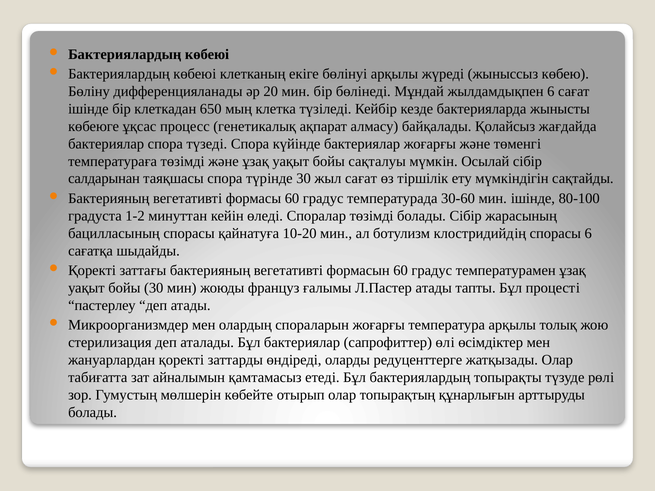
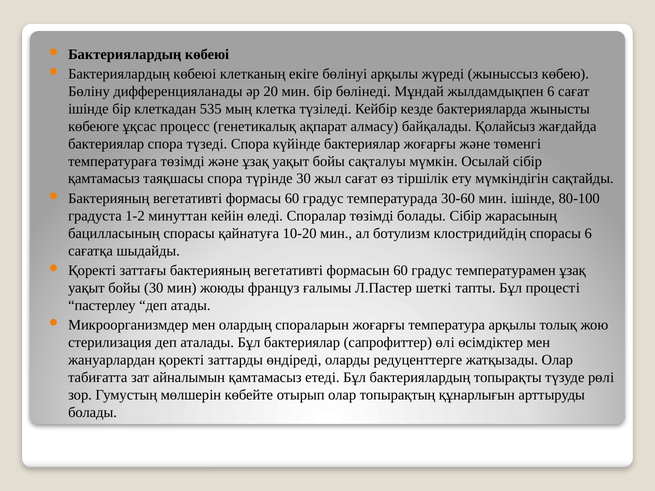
650: 650 -> 535 (211, 109)
салдарынан: салдарынан -> қамтамасыз (104, 179)
Л.Пастер атады: атады -> шеткі (434, 288)
